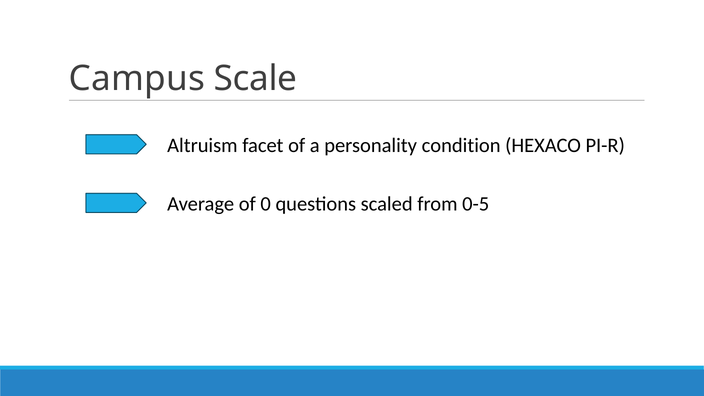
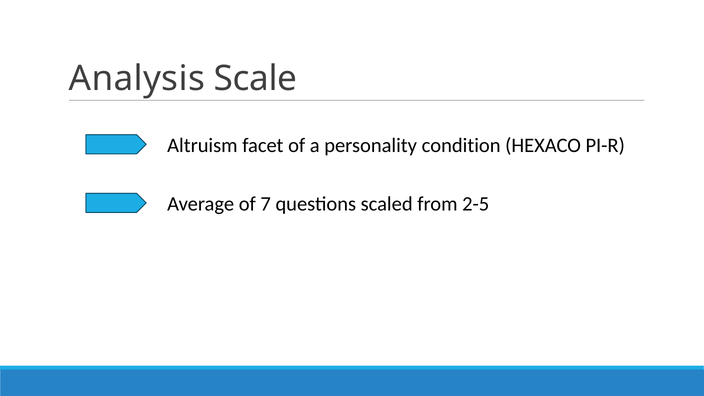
Campus: Campus -> Analysis (137, 79)
0: 0 -> 7 (266, 204)
0-5: 0-5 -> 2-5 (476, 204)
